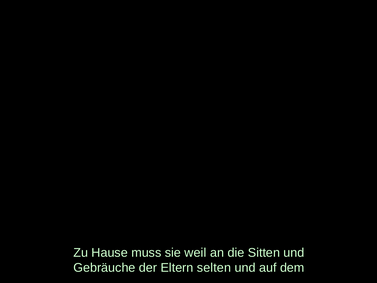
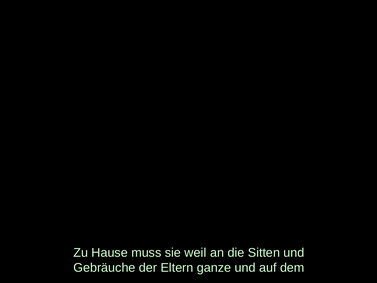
selten: selten -> ganze (214, 268)
